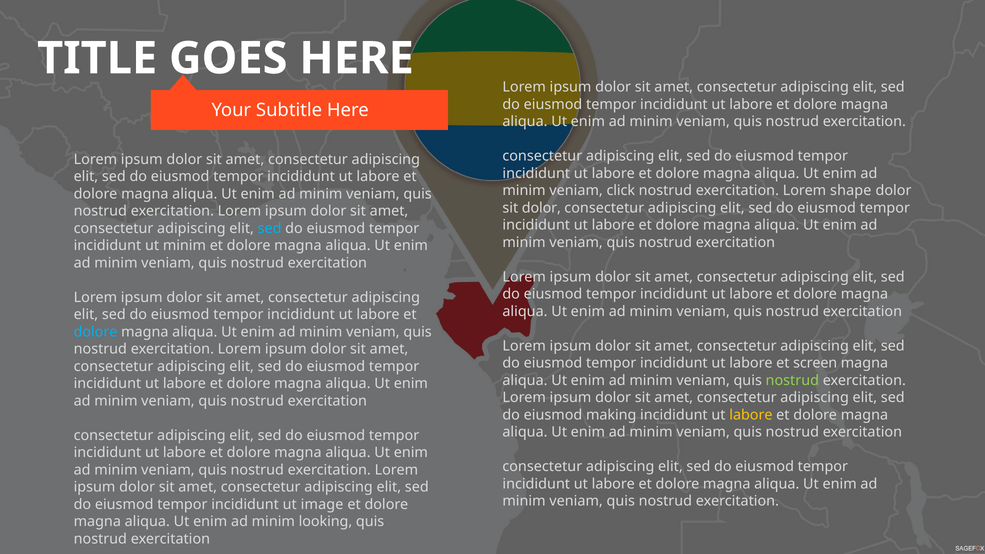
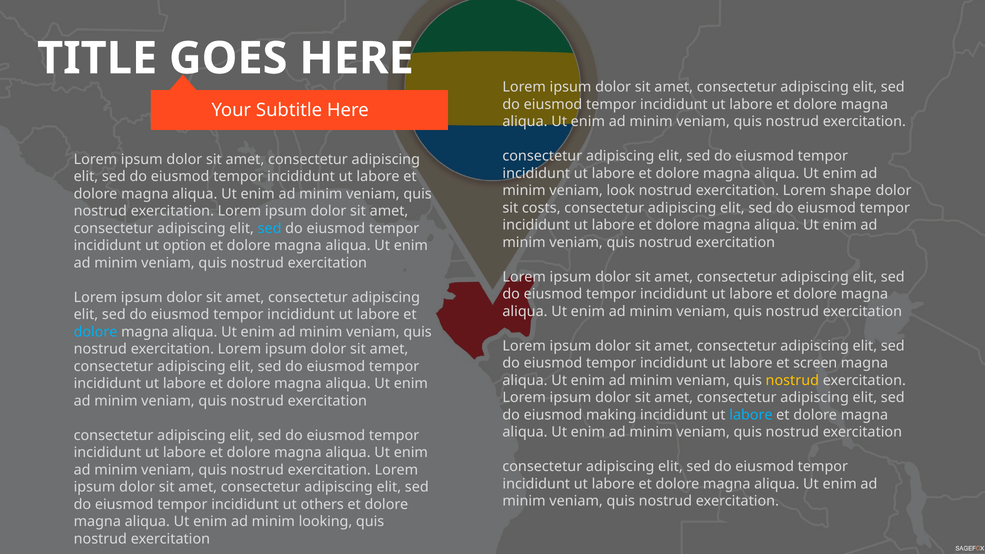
click: click -> look (621, 191)
sit dolor: dolor -> costs (541, 208)
ut minim: minim -> option (184, 246)
nostrud colour: light green -> yellow (792, 380)
labore colour: yellow -> light blue (751, 415)
image: image -> others (322, 504)
